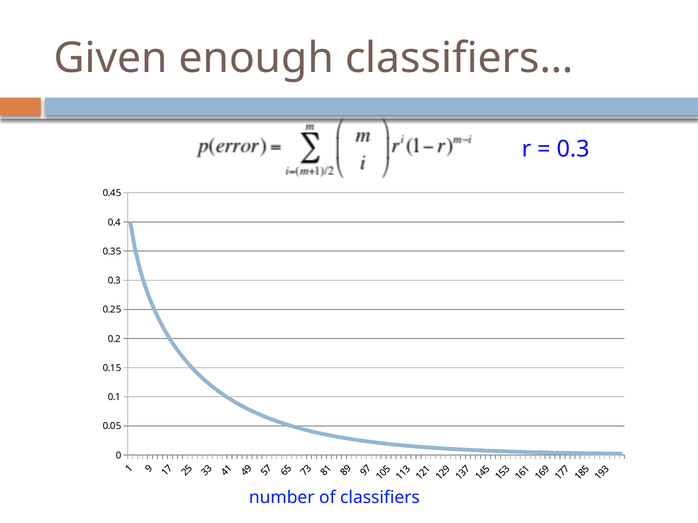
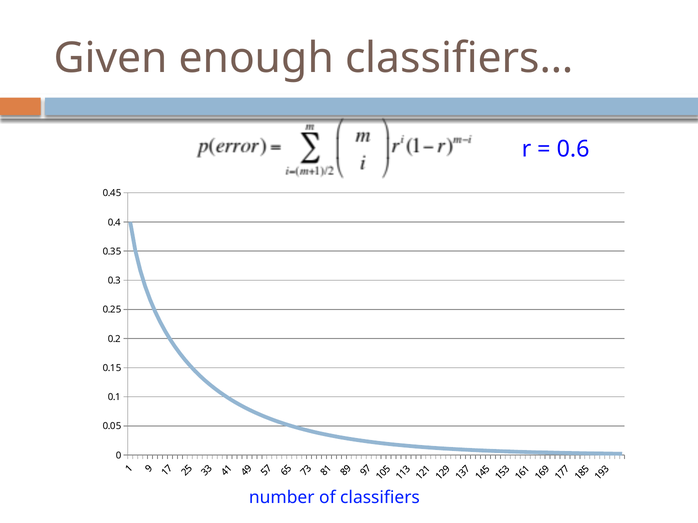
0.3: 0.3 -> 0.6 (573, 149)
